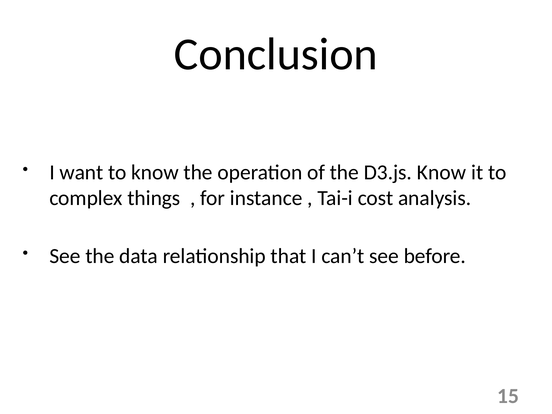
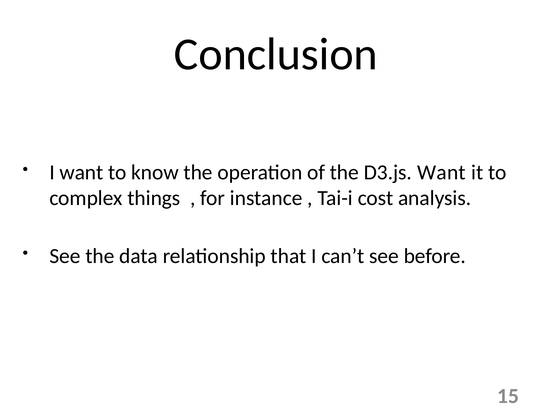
D3.js Know: Know -> Want (442, 172)
